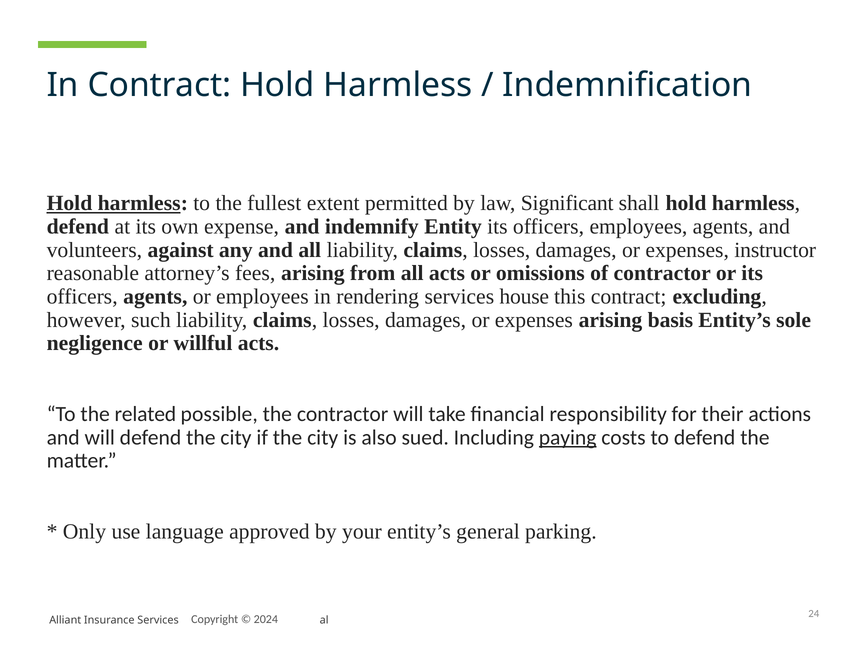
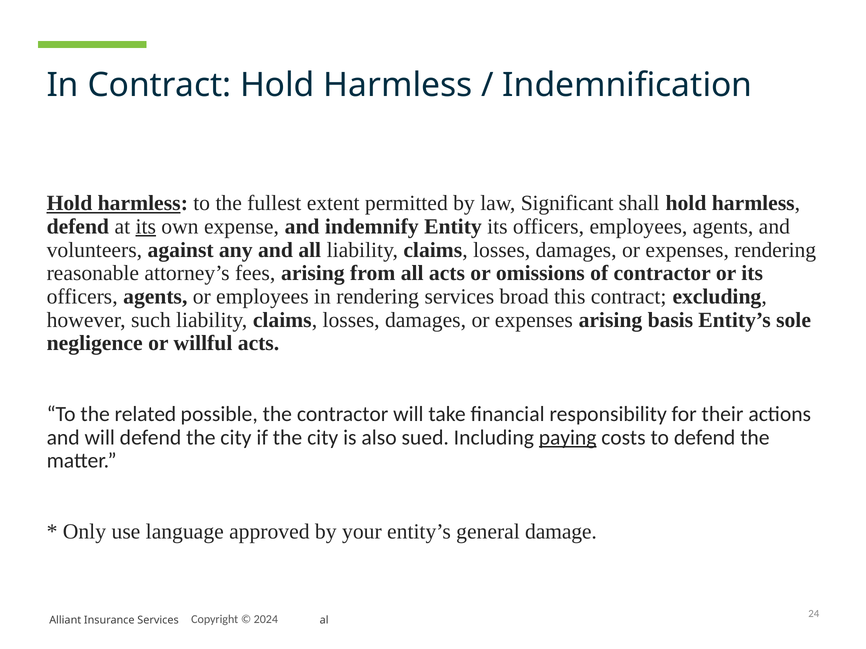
its underline: none -> present (146, 227)
expenses instructor: instructor -> rendering (775, 250)
house: house -> broad (524, 297)
parking: parking -> damage (561, 532)
